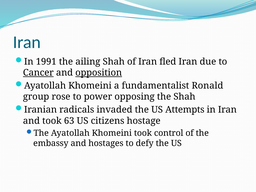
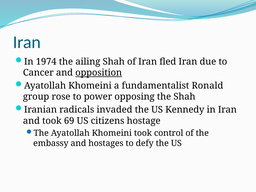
1991: 1991 -> 1974 (46, 62)
Cancer underline: present -> none (38, 73)
Attempts: Attempts -> Kennedy (185, 110)
63: 63 -> 69 (69, 121)
